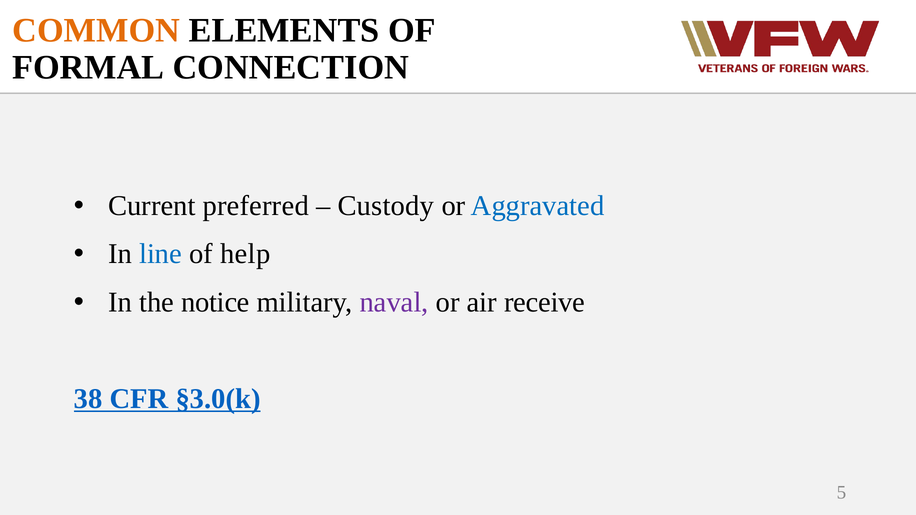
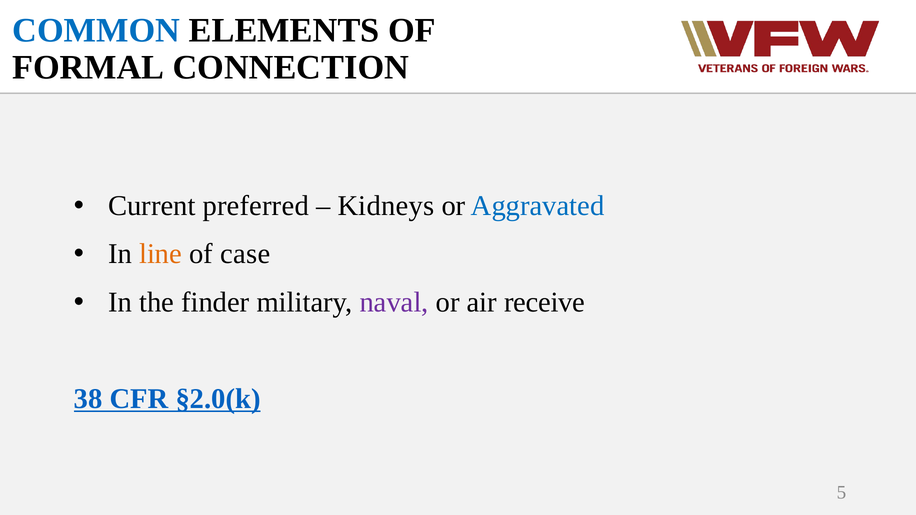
COMMON colour: orange -> blue (96, 31)
Custody: Custody -> Kidneys (386, 206)
line colour: blue -> orange (161, 254)
help: help -> case (245, 254)
notice: notice -> finder (215, 302)
§3.0(k: §3.0(k -> §2.0(k (218, 399)
